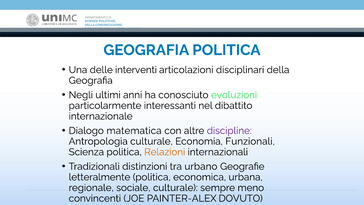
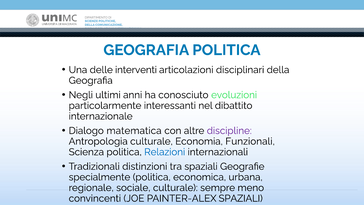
Relazioni colour: orange -> blue (165, 152)
tra urbano: urbano -> spaziali (201, 166)
letteralmente: letteralmente -> specialmente (99, 177)
PAINTER-ALEX DOVUTO: DOVUTO -> SPAZIALI (241, 198)
